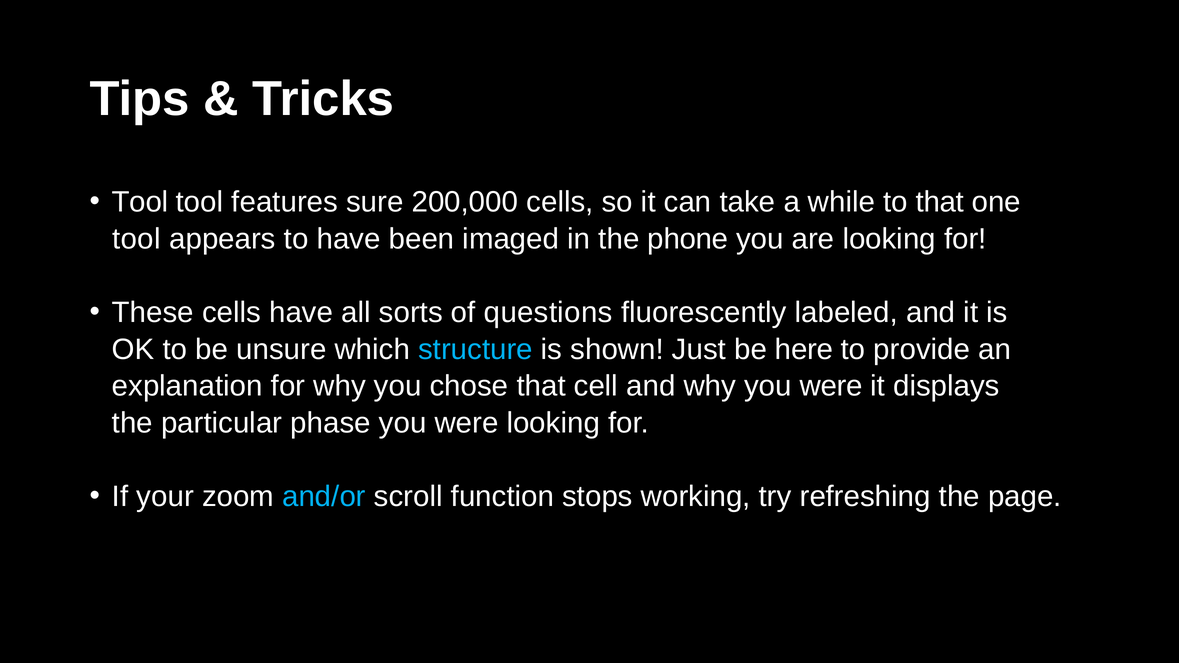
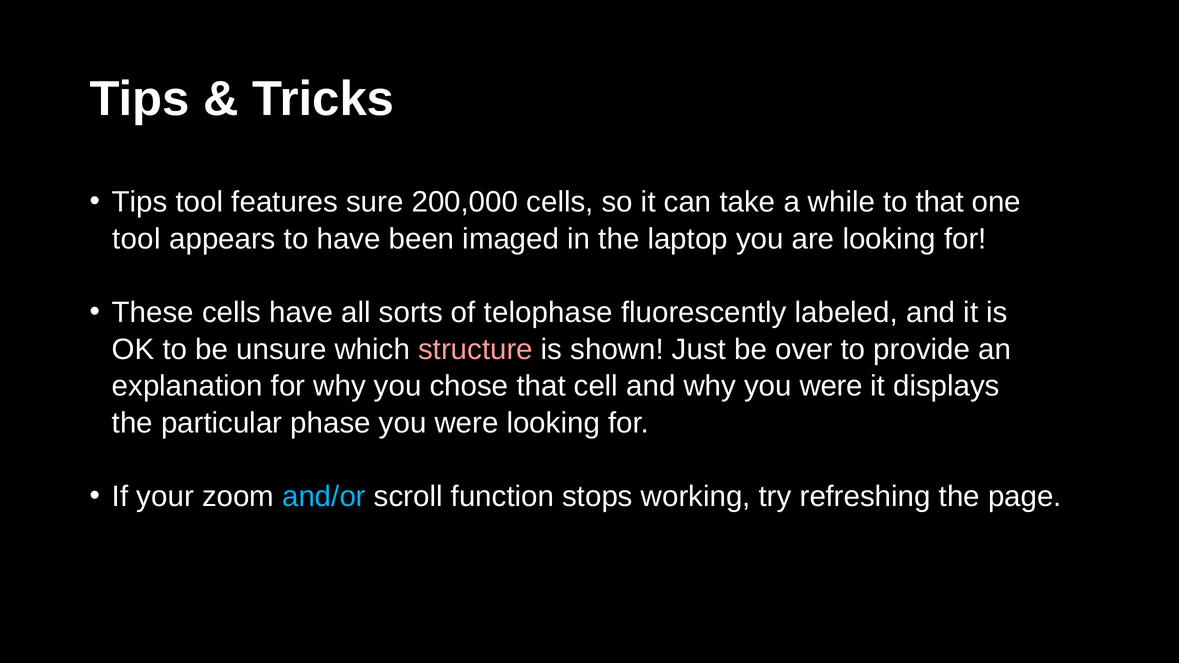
Tool: Tool -> Tips (140, 202)
phone: phone -> laptop (688, 239)
questions: questions -> telophase (548, 313)
structure colour: light blue -> pink (475, 350)
here: here -> over (804, 350)
